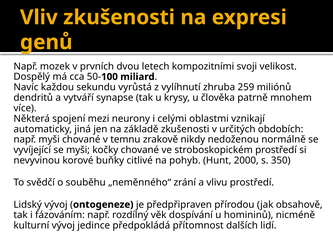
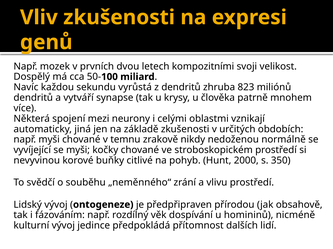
z vylíhnutí: vylíhnutí -> dendritů (181, 88)
259: 259 -> 823 (246, 88)
